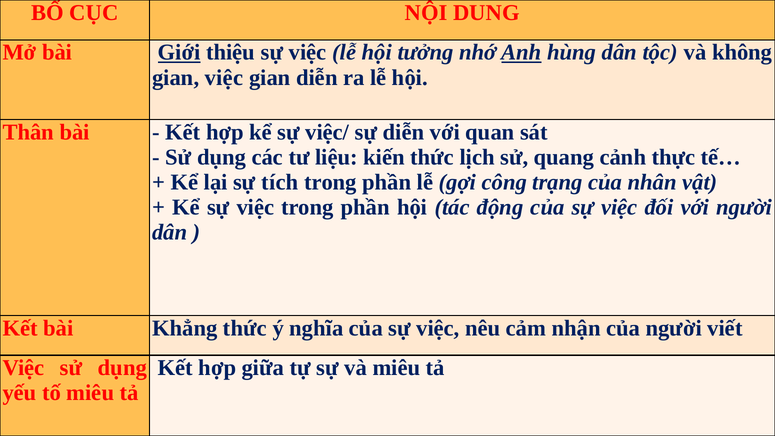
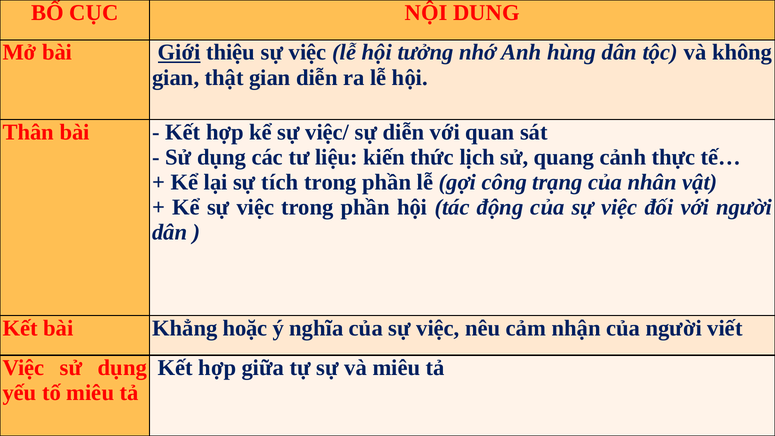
Anh underline: present -> none (521, 53)
gian việc: việc -> thật (224, 78)
Khẳng thức: thức -> hoặc (245, 328)
